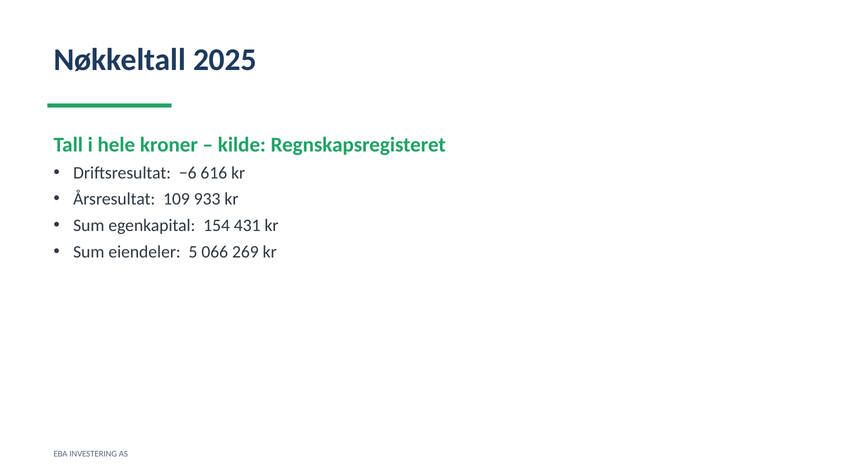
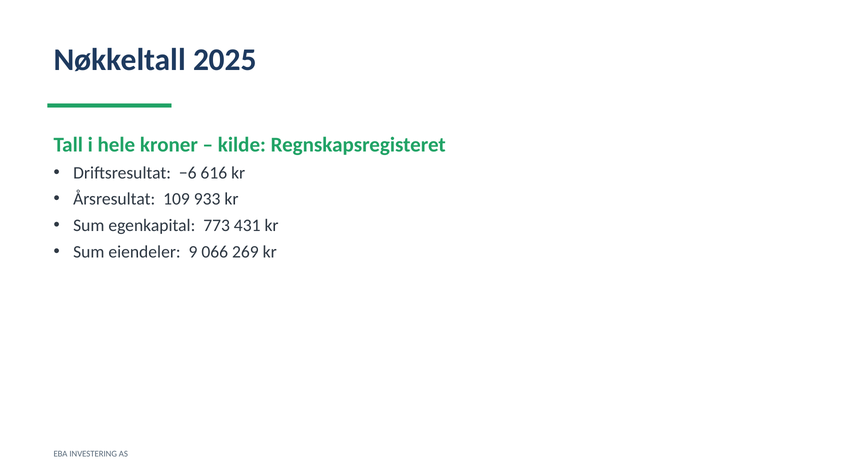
154: 154 -> 773 (217, 226)
5: 5 -> 9 (193, 252)
